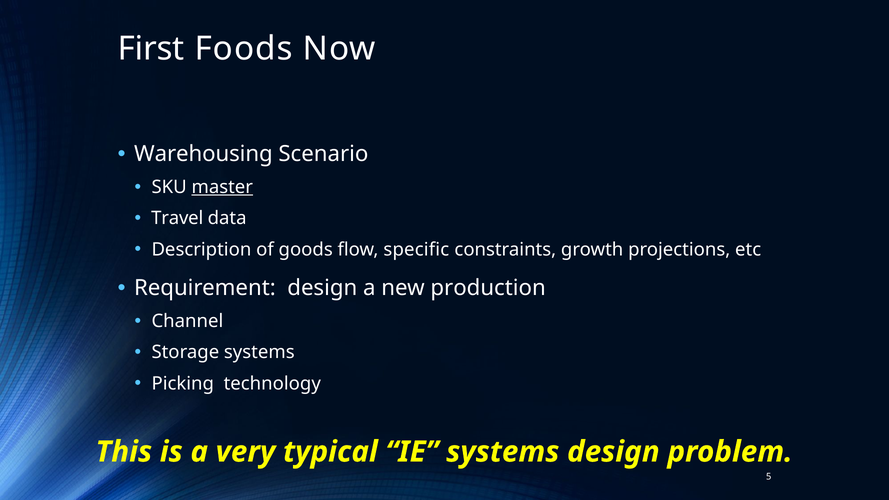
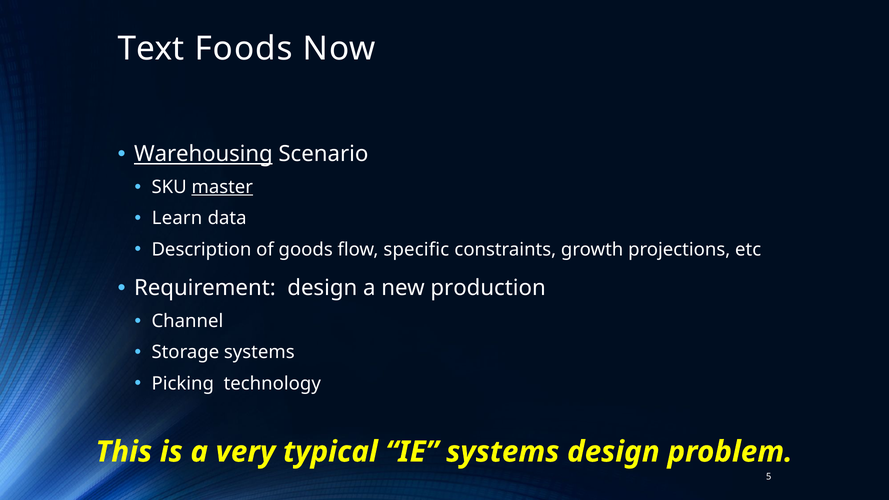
First: First -> Text (151, 49)
Warehousing underline: none -> present (203, 154)
Travel: Travel -> Learn (177, 218)
